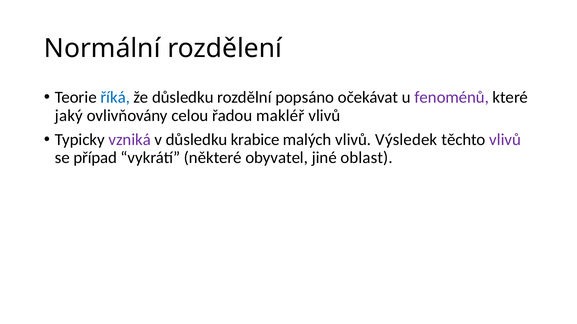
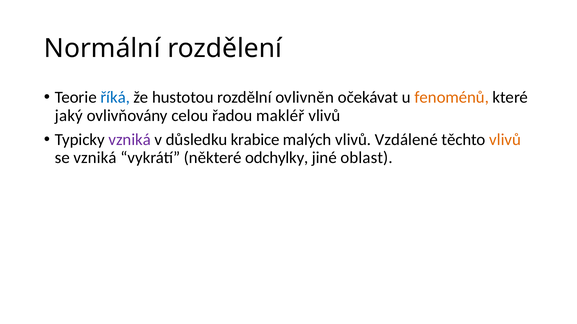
že důsledku: důsledku -> hustotou (183, 98)
popsáno: popsáno -> ovlivněn (305, 98)
fenoménů colour: purple -> orange (452, 98)
Výsledek: Výsledek -> Vzdálené (406, 140)
vlivů colour: purple -> orange (505, 140)
se případ: případ -> vzniká (95, 158)
obyvatel: obyvatel -> odchylky (277, 158)
